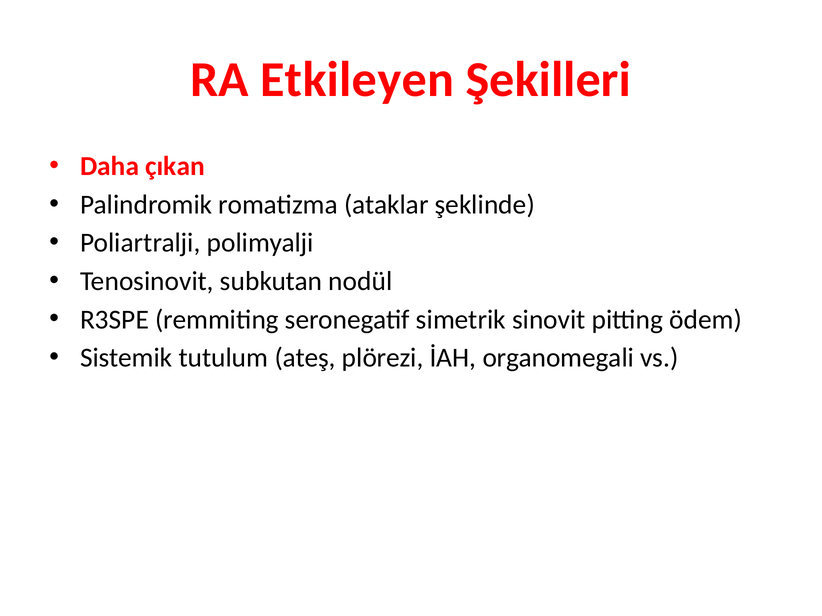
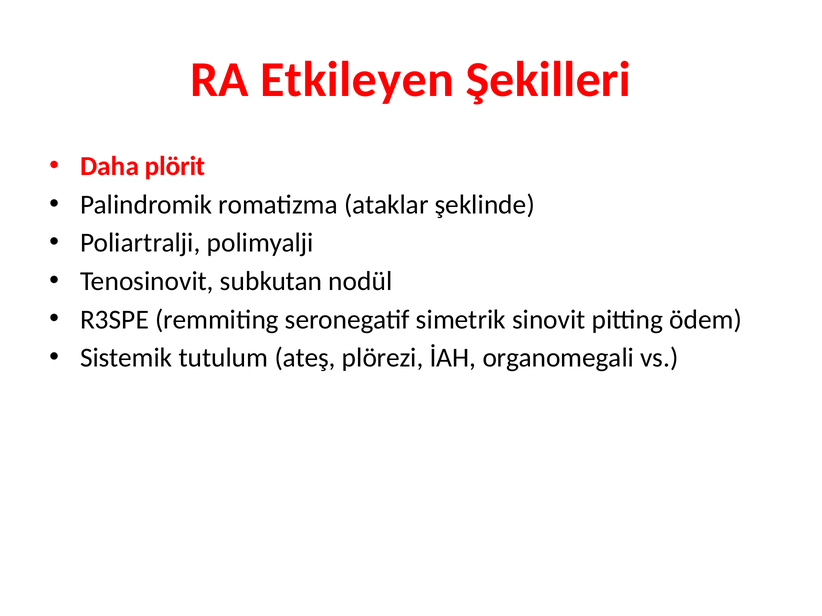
çıkan: çıkan -> plörit (175, 166)
